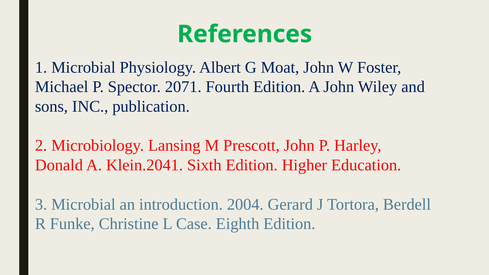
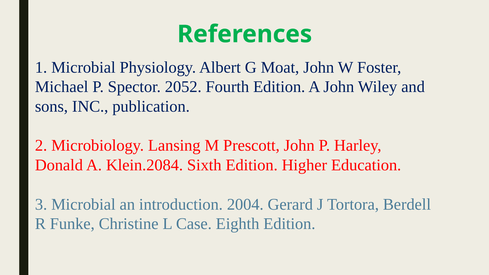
2071: 2071 -> 2052 (183, 87)
Klein.2041: Klein.2041 -> Klein.2084 (145, 165)
